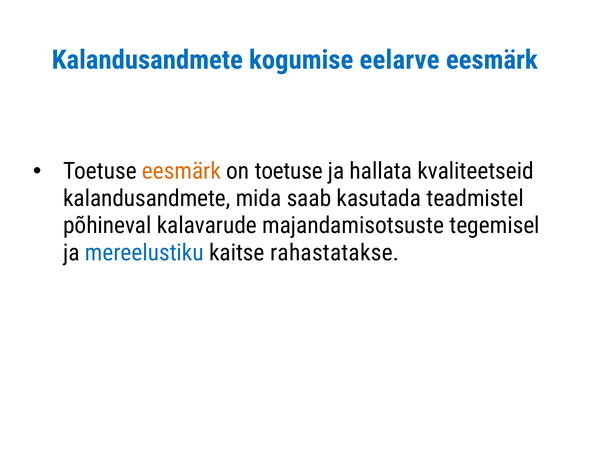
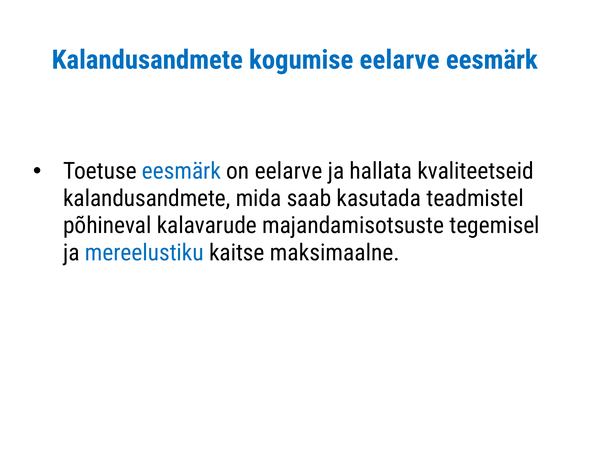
eesmärk colour: orange -> blue (181, 171)
on toetuse: toetuse -> eelarve (289, 171)
rahastatakse: rahastatakse -> maksimaalne (335, 253)
